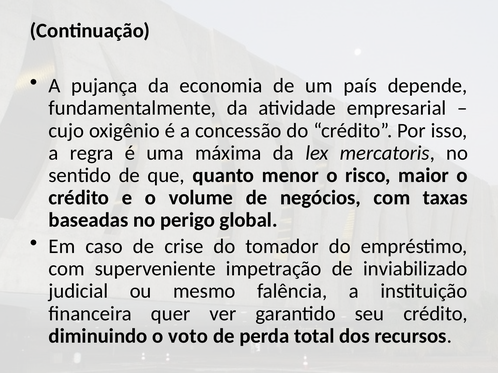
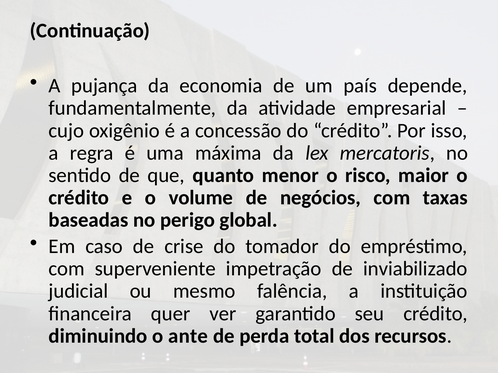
voto: voto -> ante (188, 336)
